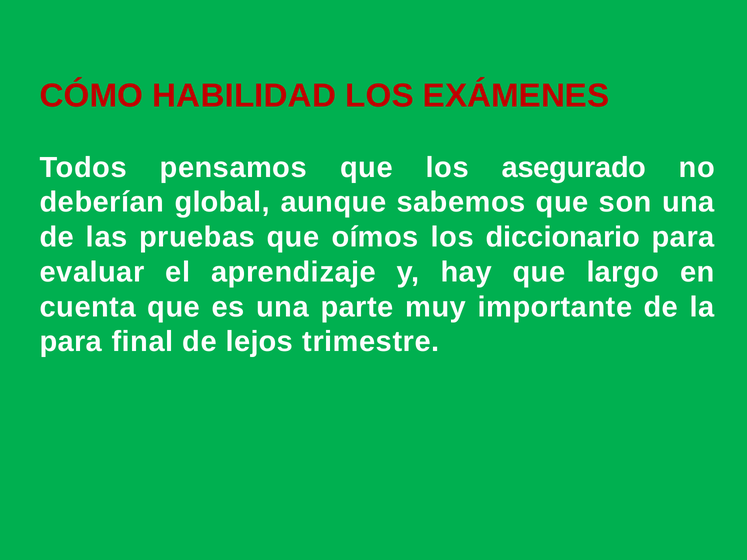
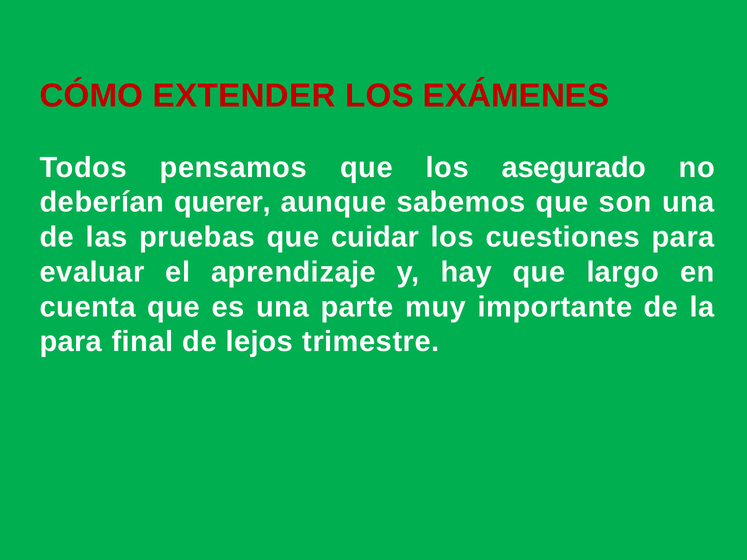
HABILIDAD: HABILIDAD -> EXTENDER (244, 96)
global: global -> querer (223, 202)
oímos: oímos -> cuidar (375, 237)
diccionario: diccionario -> cuestiones (563, 237)
